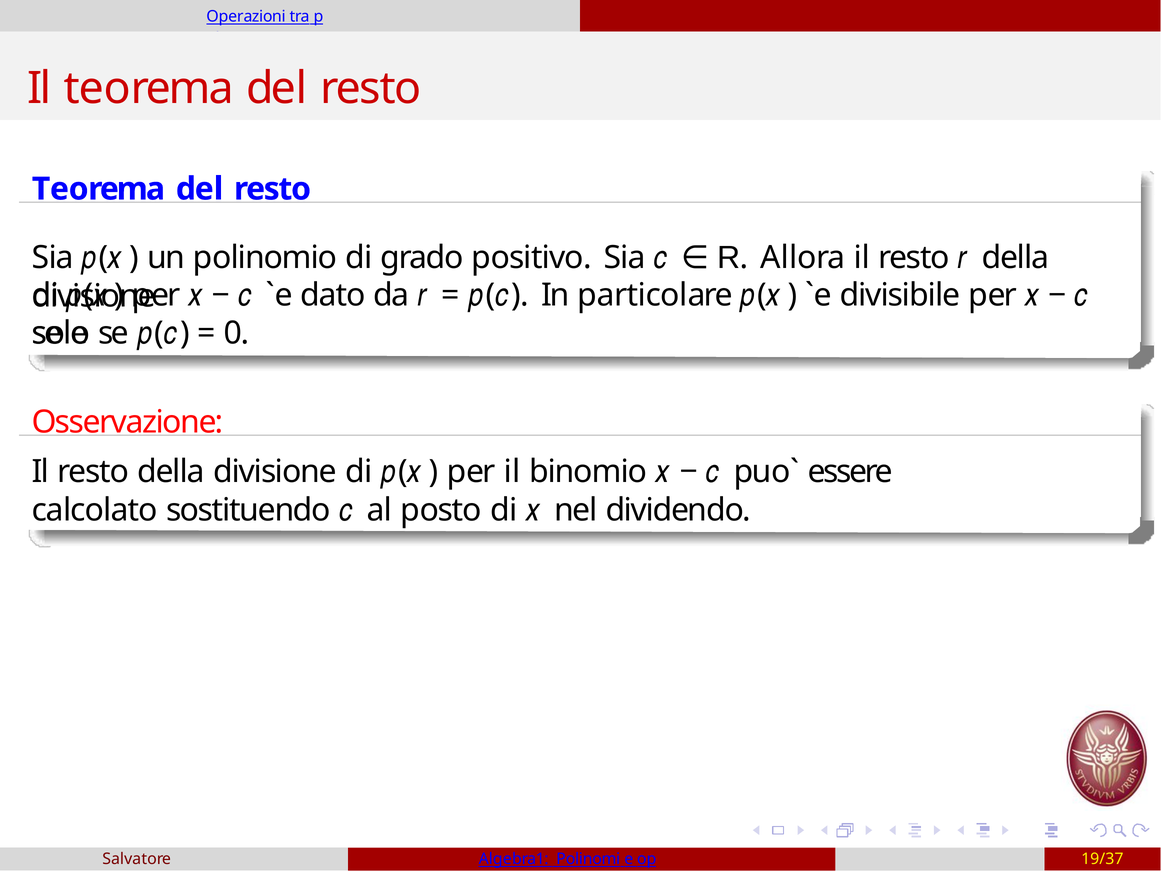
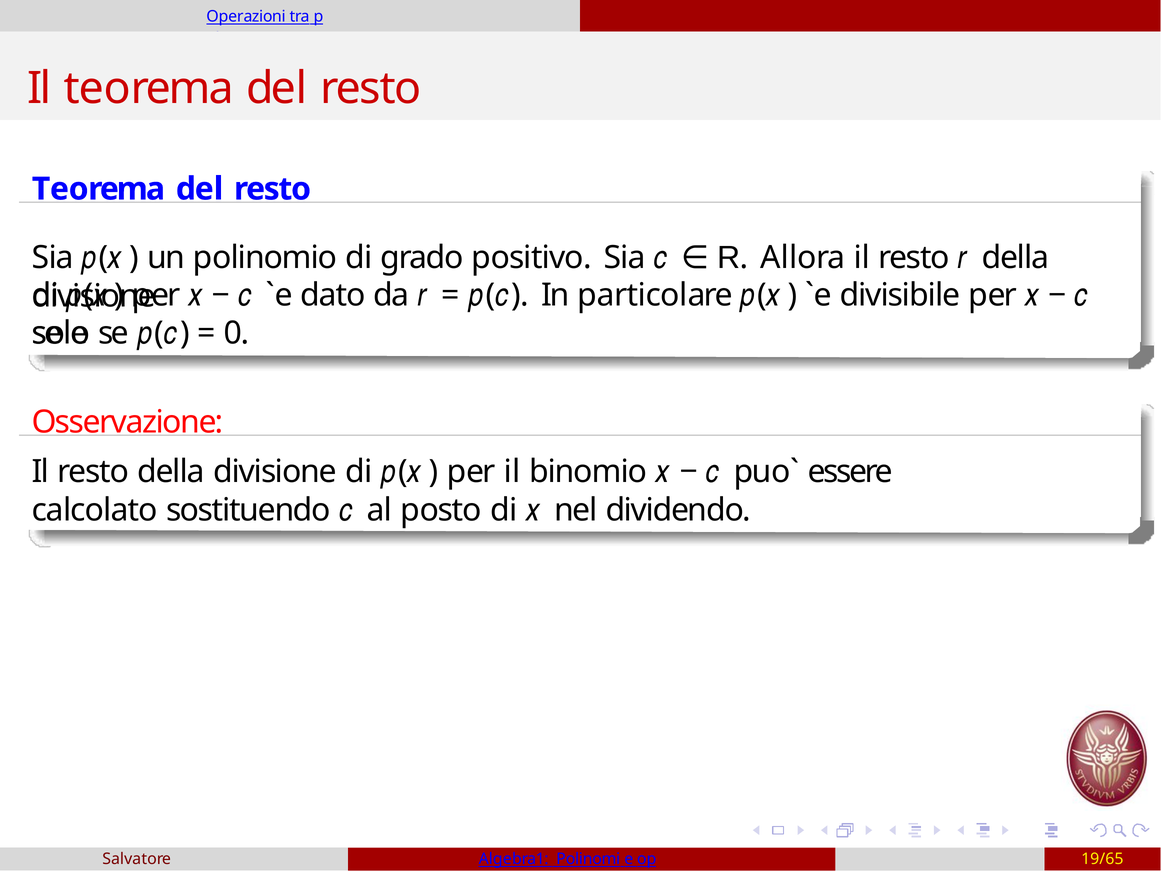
19/37: 19/37 -> 19/65 (1102, 859)
